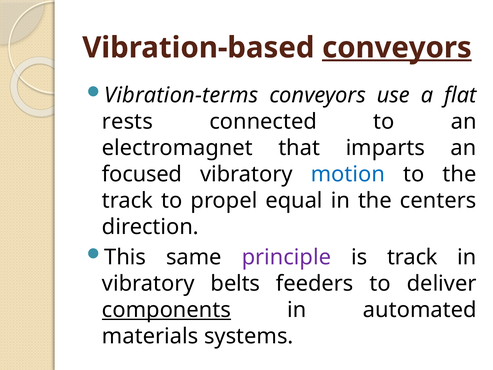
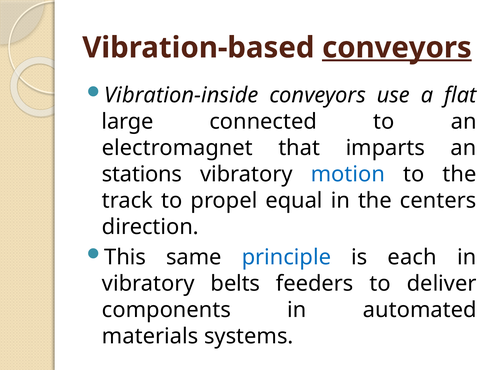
Vibration-terms: Vibration-terms -> Vibration-inside (181, 95)
rests: rests -> large (128, 121)
focused: focused -> stations (142, 174)
principle colour: purple -> blue (286, 257)
is track: track -> each (412, 257)
components underline: present -> none (166, 310)
